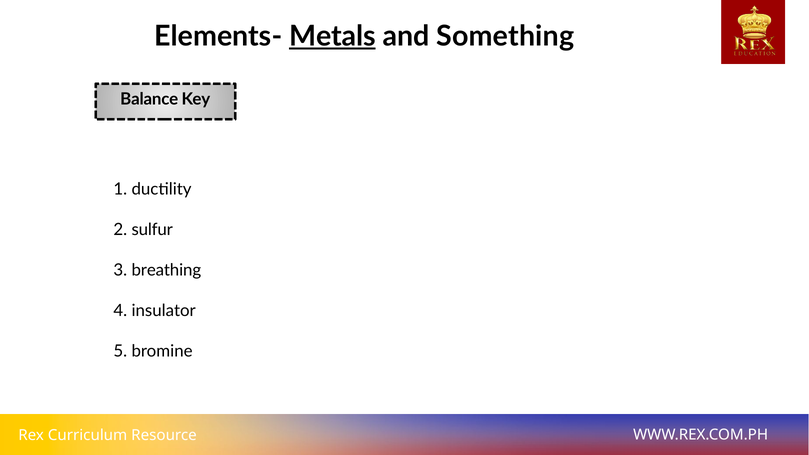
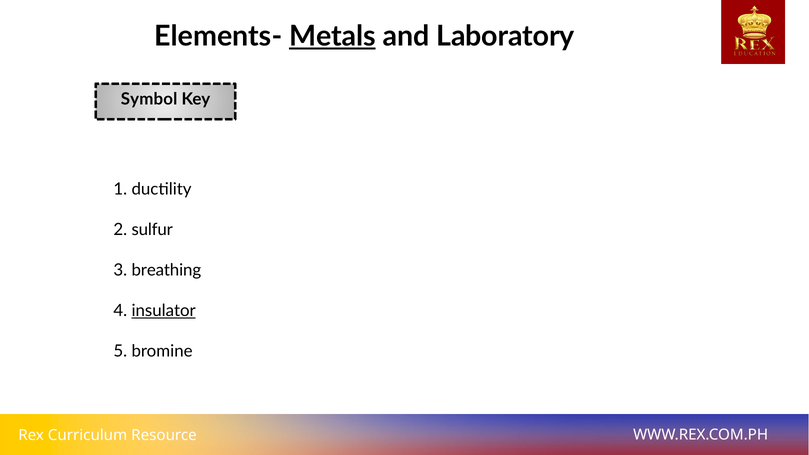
Something: Something -> Laboratory (505, 36)
Balance: Balance -> Symbol (149, 99)
insulator underline: none -> present (164, 311)
